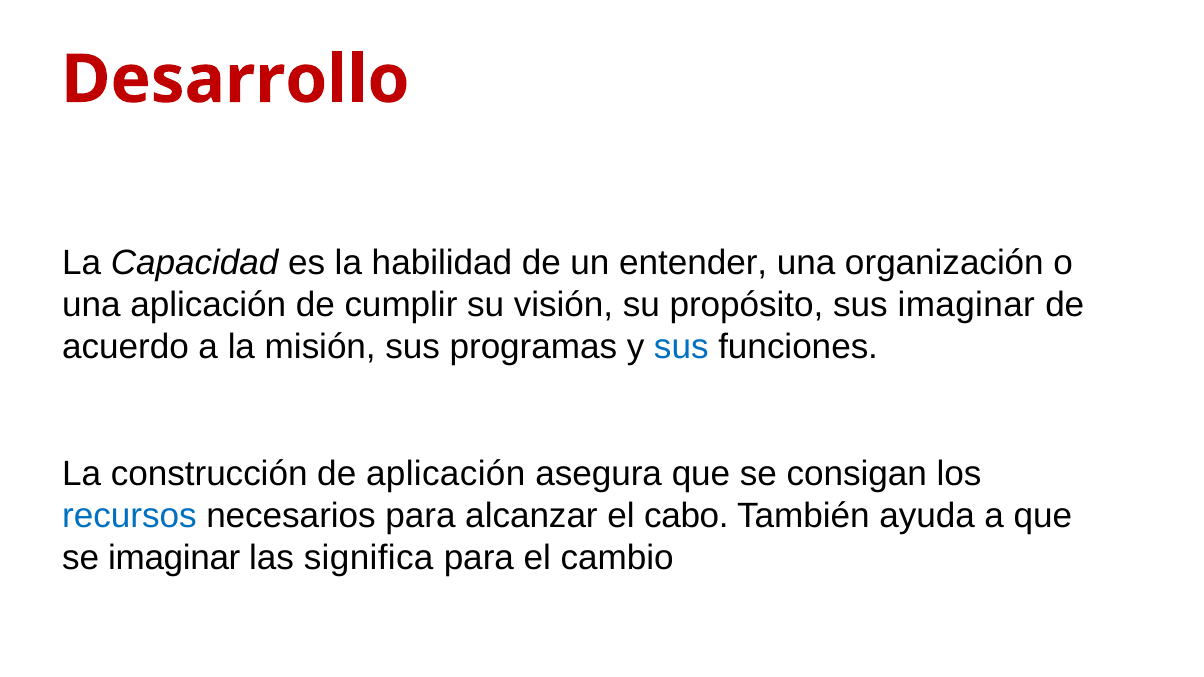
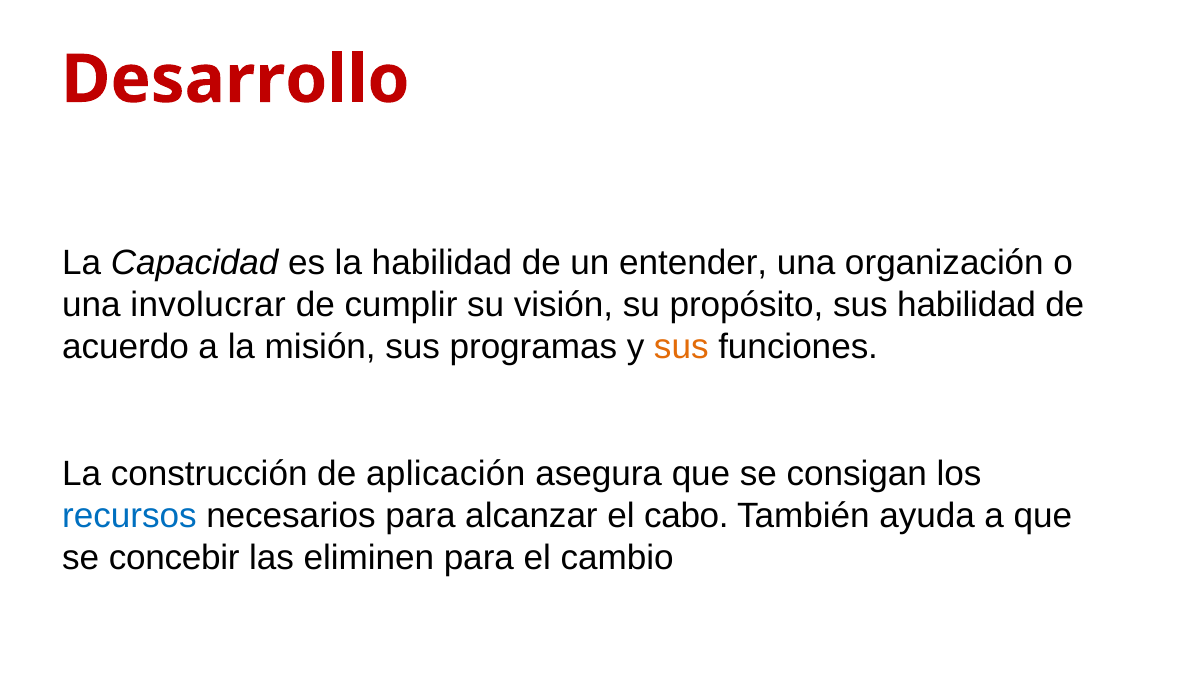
una aplicación: aplicación -> involucrar (208, 305)
sus imaginar: imaginar -> habilidad (967, 305)
sus colour: blue -> orange (681, 347)
se imaginar: imaginar -> concebir (174, 558)
significa: significa -> eliminen (369, 558)
